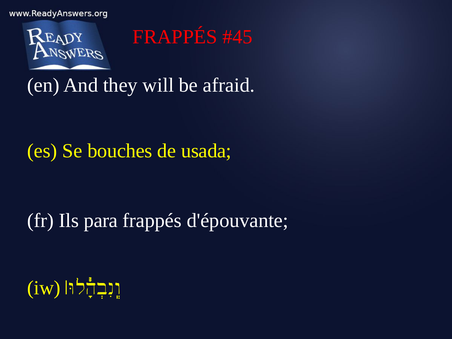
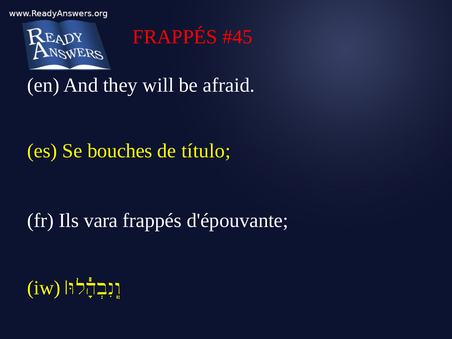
usada: usada -> título (206, 151)
para: para -> vara (101, 221)
